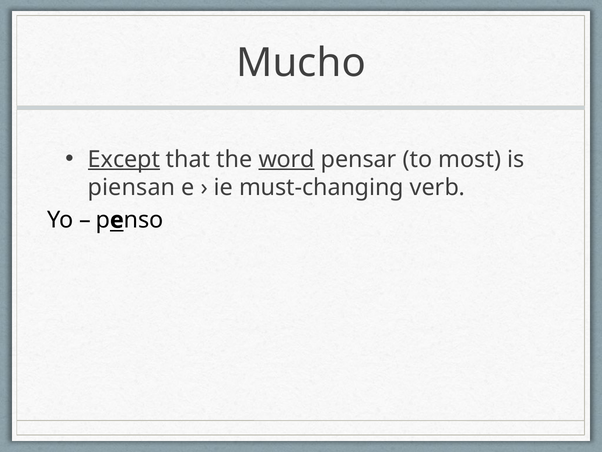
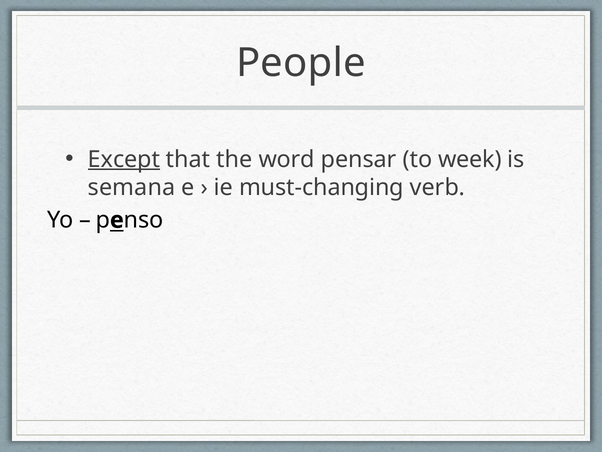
Mucho: Mucho -> People (301, 63)
word underline: present -> none (287, 159)
most: most -> week (470, 159)
piensan: piensan -> semana (132, 187)
